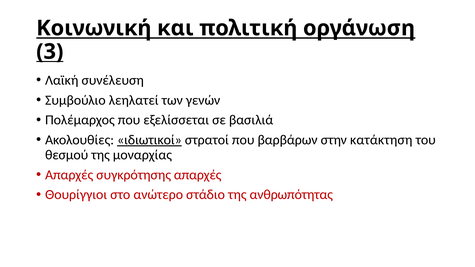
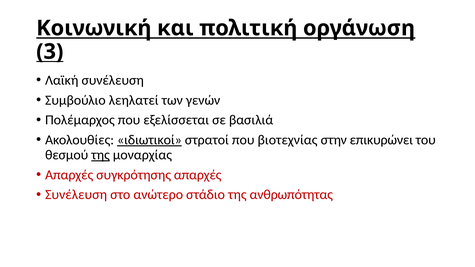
βαρβάρων: βαρβάρων -> βιοτεχνίας (288, 140)
κατάκτηση: κατάκτηση -> επικυρώνει (381, 140)
της underline: none -> present (101, 155)
Θουρίγγιοι: Θουρίγγιοι -> Συνέλευση (76, 195)
